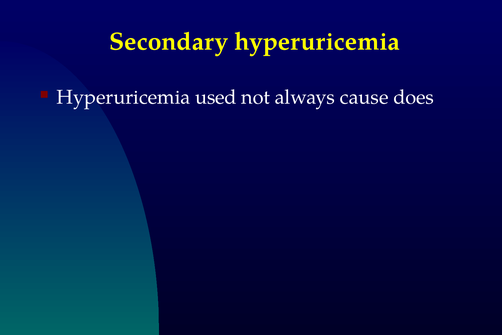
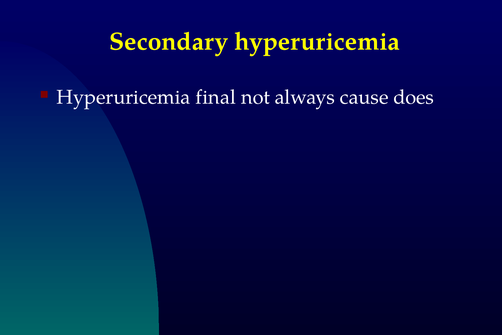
used: used -> final (216, 97)
